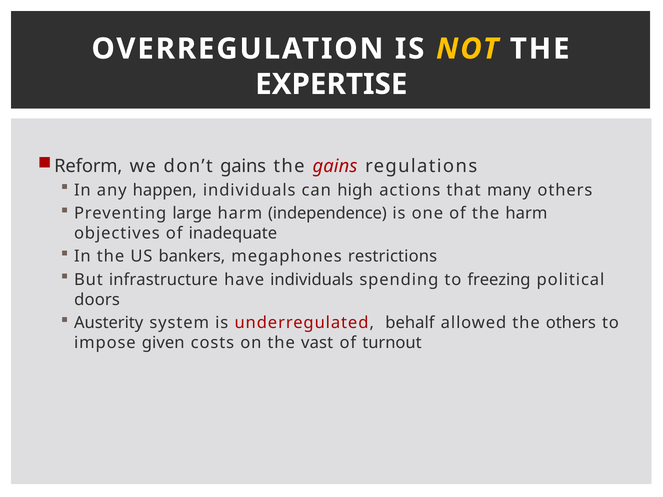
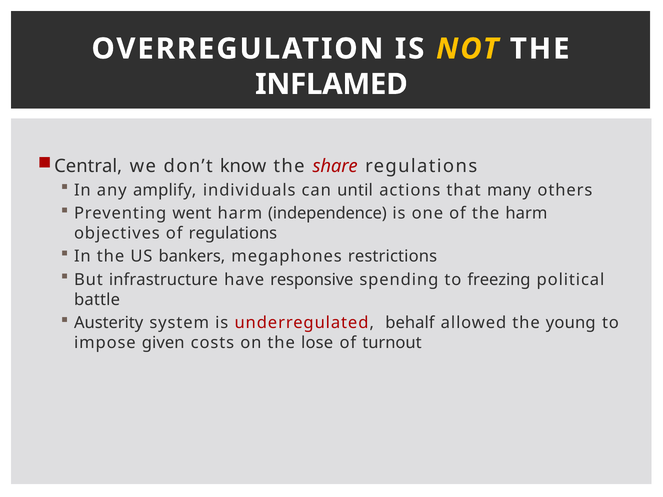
EXPERTISE: EXPERTISE -> INFLAMED (331, 84)
Reform: Reform -> Central (88, 166)
don’t gains: gains -> know (243, 166)
the gains: gains -> share (335, 166)
happen: happen -> amplify (165, 190)
high: high -> until (355, 190)
large: large -> went (192, 214)
of inadequate: inadequate -> regulations (233, 233)
have individuals: individuals -> responsive (312, 280)
doors: doors -> battle (97, 300)
the others: others -> young (571, 323)
vast: vast -> lose (317, 343)
